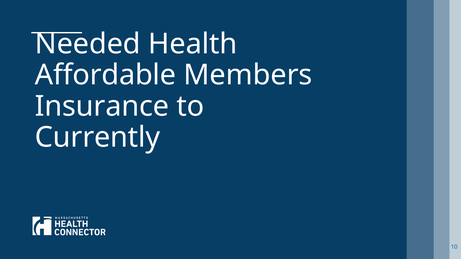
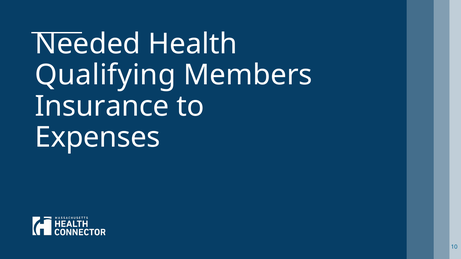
Affordable: Affordable -> Qualifying (105, 75)
Currently: Currently -> Expenses (98, 137)
